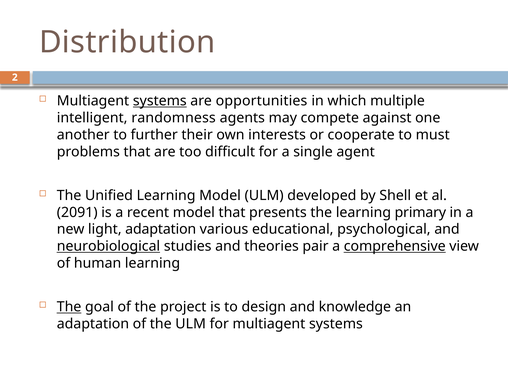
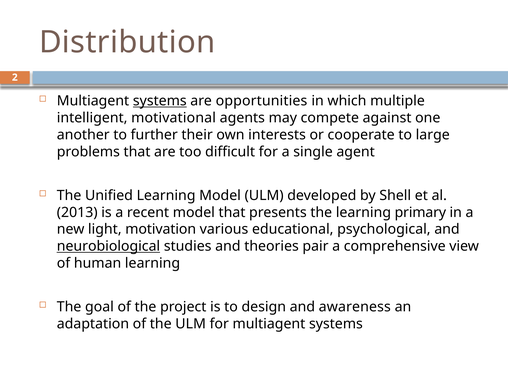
randomness: randomness -> motivational (174, 118)
must: must -> large (433, 135)
2091: 2091 -> 2013 (77, 212)
light adaptation: adaptation -> motivation (161, 229)
comprehensive underline: present -> none (395, 246)
The underline: present -> none (69, 307)
knowledge: knowledge -> awareness (355, 307)
